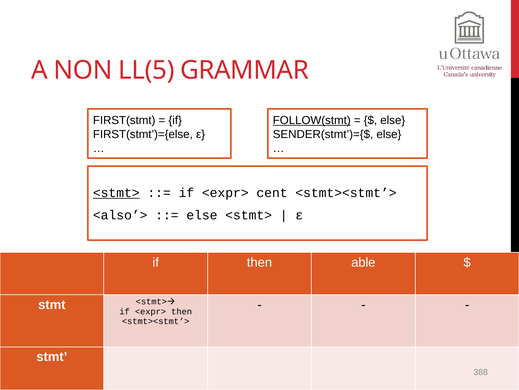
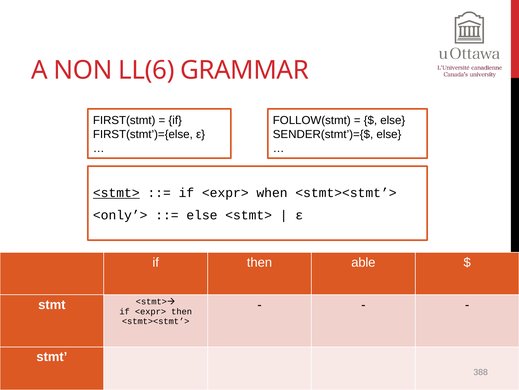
LL(5: LL(5 -> LL(6 (146, 70)
FOLLOW(stmt underline: present -> none (312, 120)
cent: cent -> when (272, 192)
<also’>: <also’> -> <only’> (120, 215)
